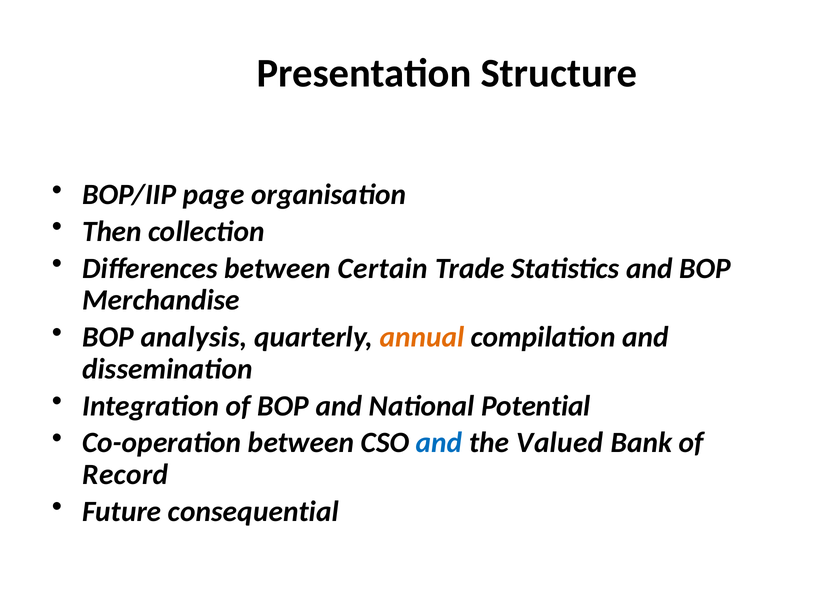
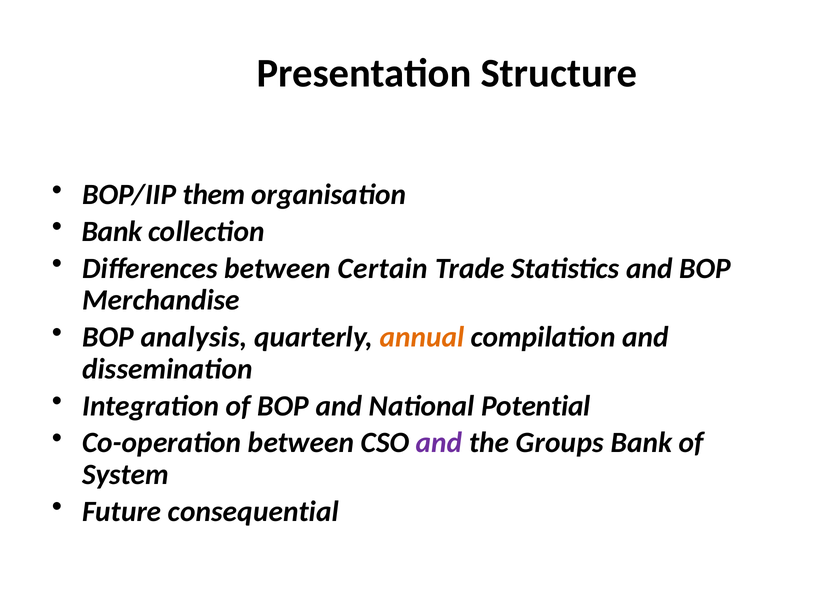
page: page -> them (214, 195)
Then: Then -> Bank (112, 231)
and colour: blue -> purple (439, 443)
Valued: Valued -> Groups (560, 443)
Record: Record -> System (125, 474)
